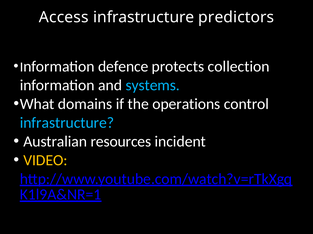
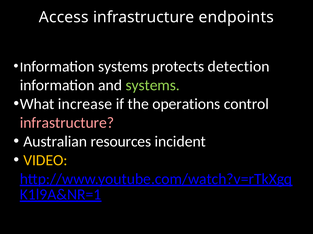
predictors: predictors -> endpoints (236, 17)
defence: defence -> systems (123, 67)
collection: collection -> detection (239, 67)
systems colour: light blue -> light green (153, 86)
domains: domains -> increase (85, 104)
infrastructure colour: light blue -> pink (67, 123)
